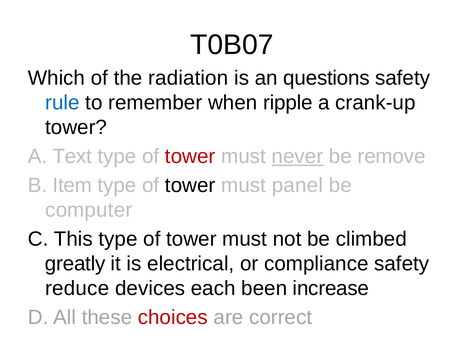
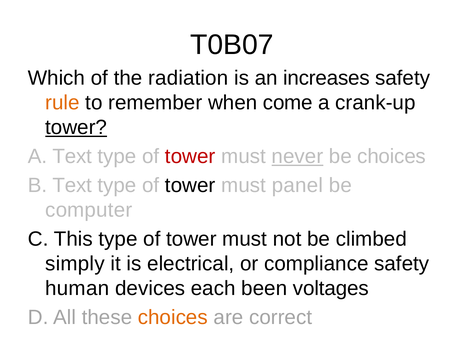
questions: questions -> increases (327, 78)
rule colour: blue -> orange (62, 103)
ripple: ripple -> come (288, 103)
tower underline: none -> present (76, 128)
be remove: remove -> choices (392, 156)
B Item: Item -> Text (72, 185)
greatly: greatly -> simply (75, 264)
reduce: reduce -> human (77, 288)
increase: increase -> voltages (331, 288)
choices colour: red -> orange (173, 317)
